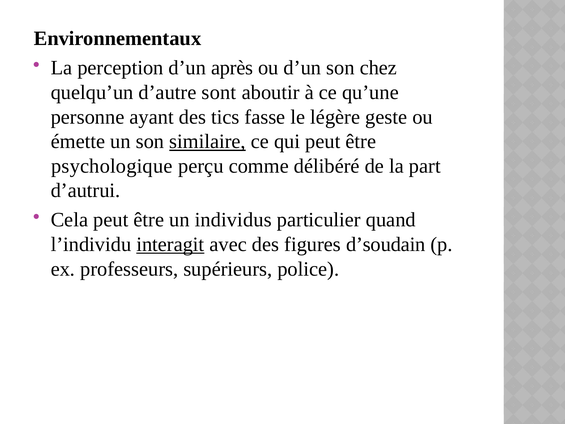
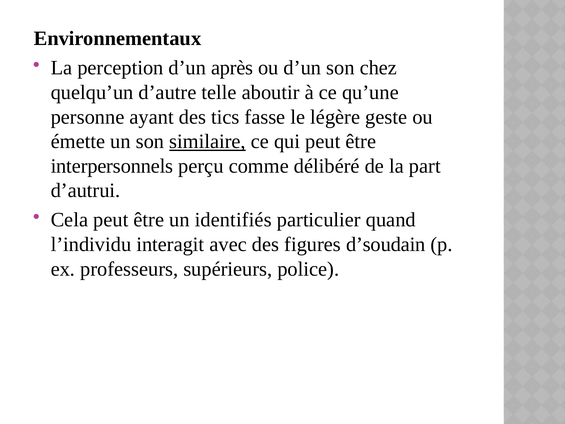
sont: sont -> telle (219, 92)
psychologique: psychologique -> interpersonnels (112, 166)
individus: individus -> identifiés (233, 220)
interagit underline: present -> none (170, 244)
